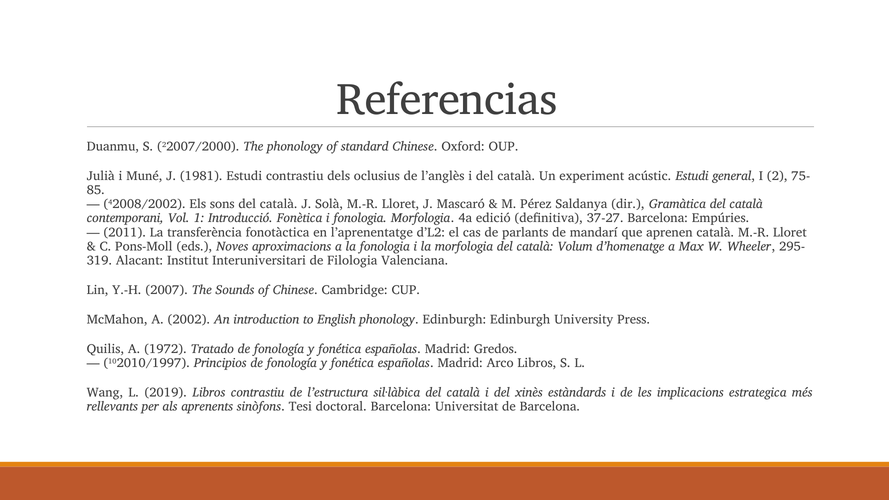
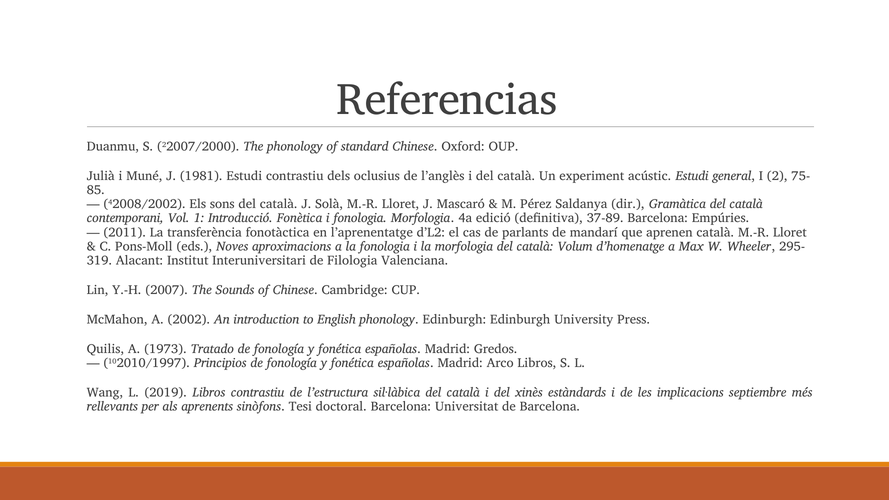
37-27: 37-27 -> 37-89 (605, 218)
1972: 1972 -> 1973 (165, 349)
estrategica: estrategica -> septiembre (758, 393)
